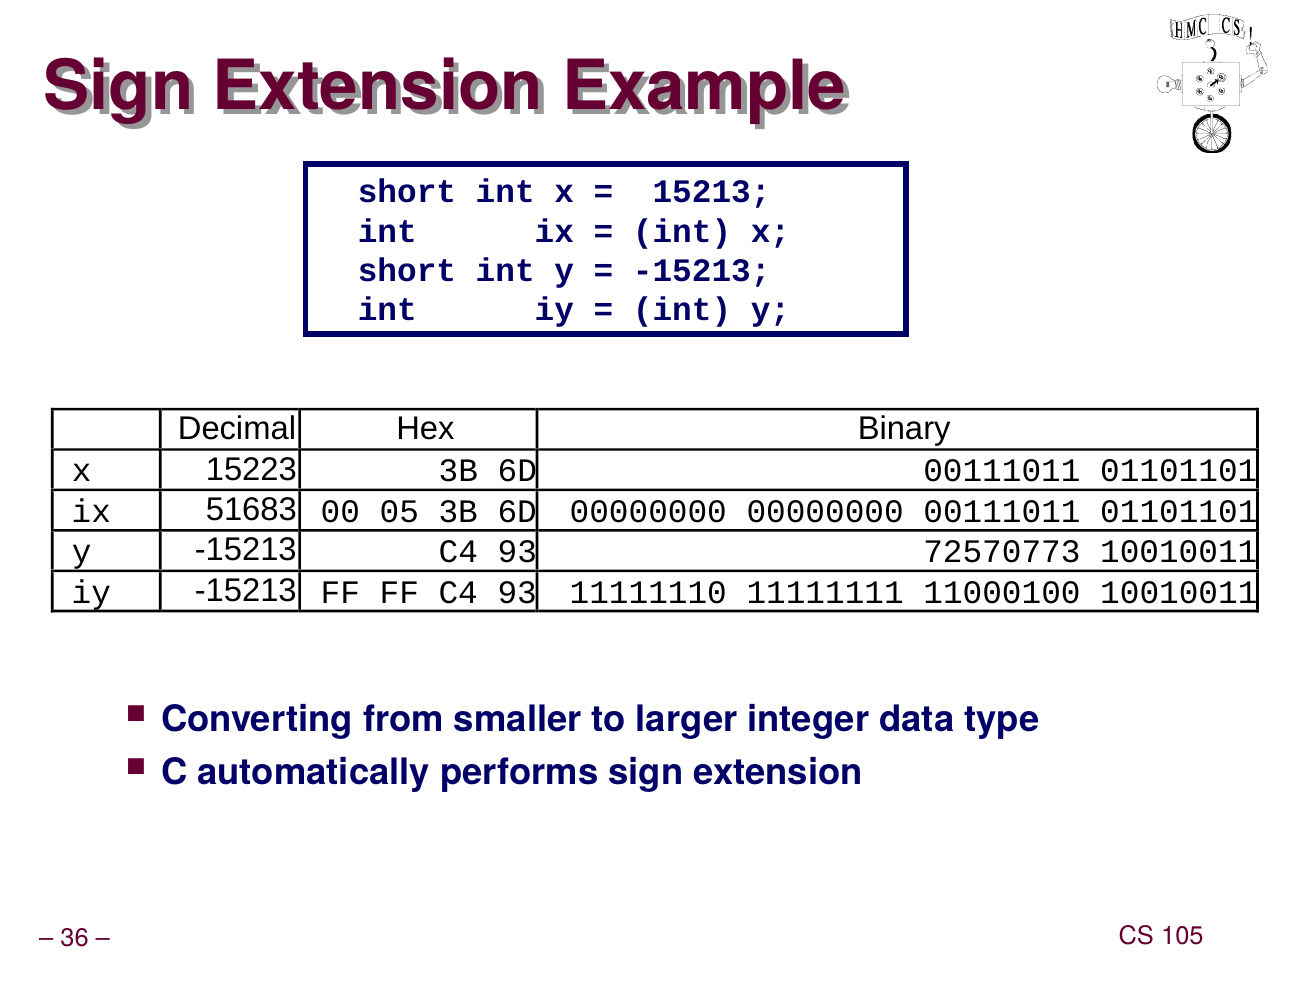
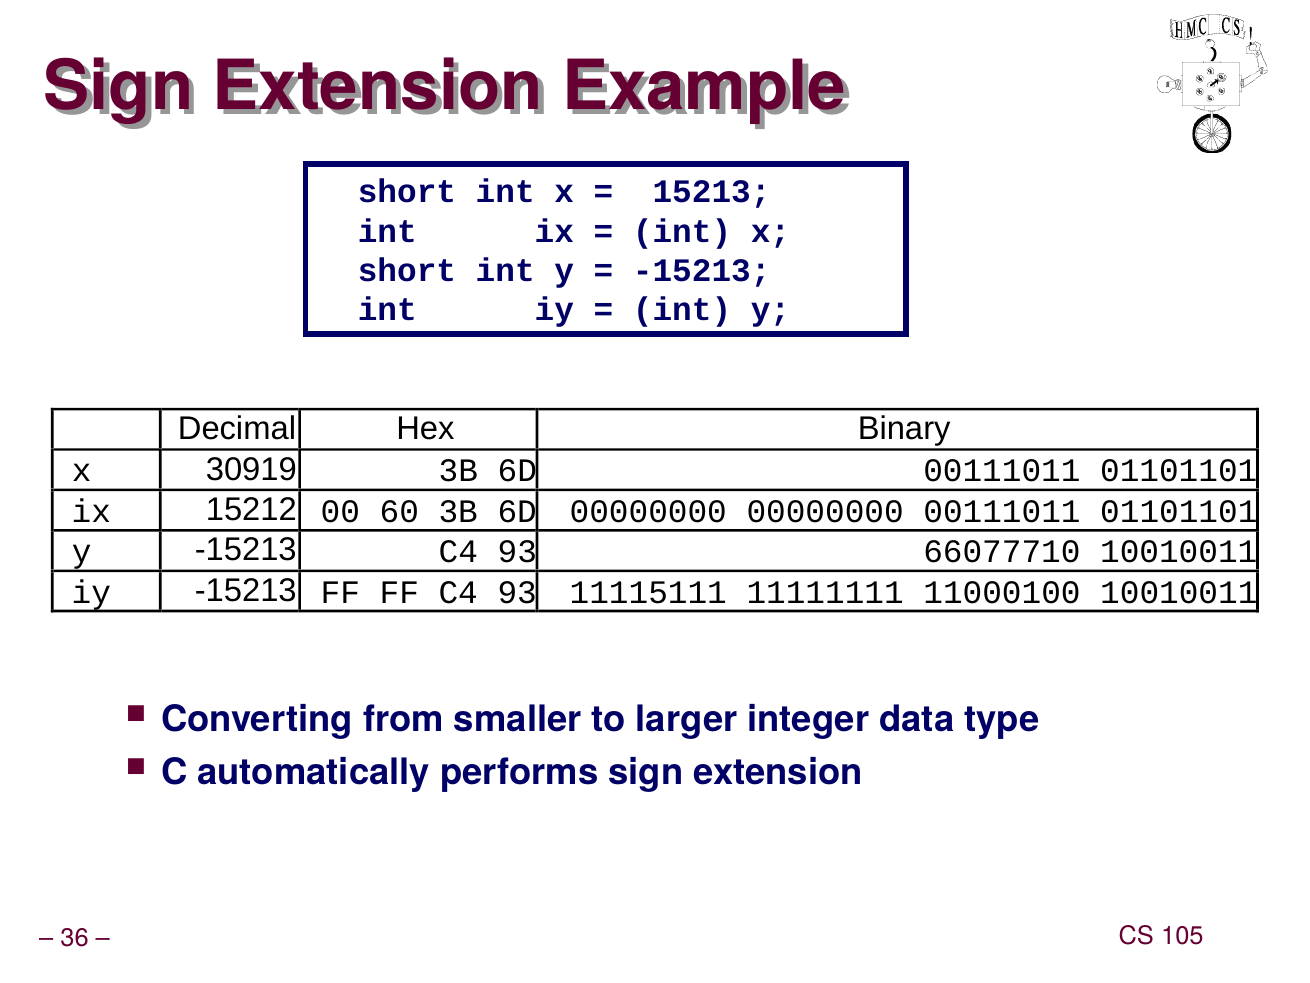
15223: 15223 -> 30919 (251, 469)
51683: 51683 -> 15212 (251, 510)
05: 05 -> 60 (399, 511)
72570773: 72570773 -> 66077710 (1002, 551)
11111110: 11111110 -> 11115111 (648, 592)
